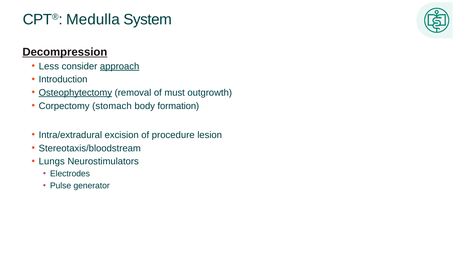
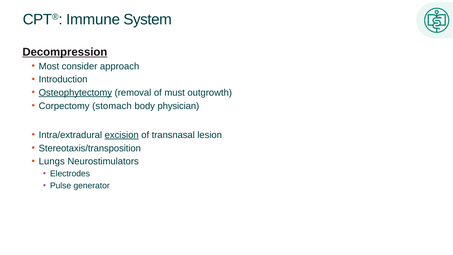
Medulla: Medulla -> Immune (93, 19)
Less: Less -> Most (49, 66)
approach underline: present -> none (120, 66)
formation: formation -> physician (178, 106)
excision underline: none -> present (122, 135)
procedure: procedure -> transnasal (173, 135)
Stereotaxis/bloodstream: Stereotaxis/bloodstream -> Stereotaxis/transposition (90, 148)
